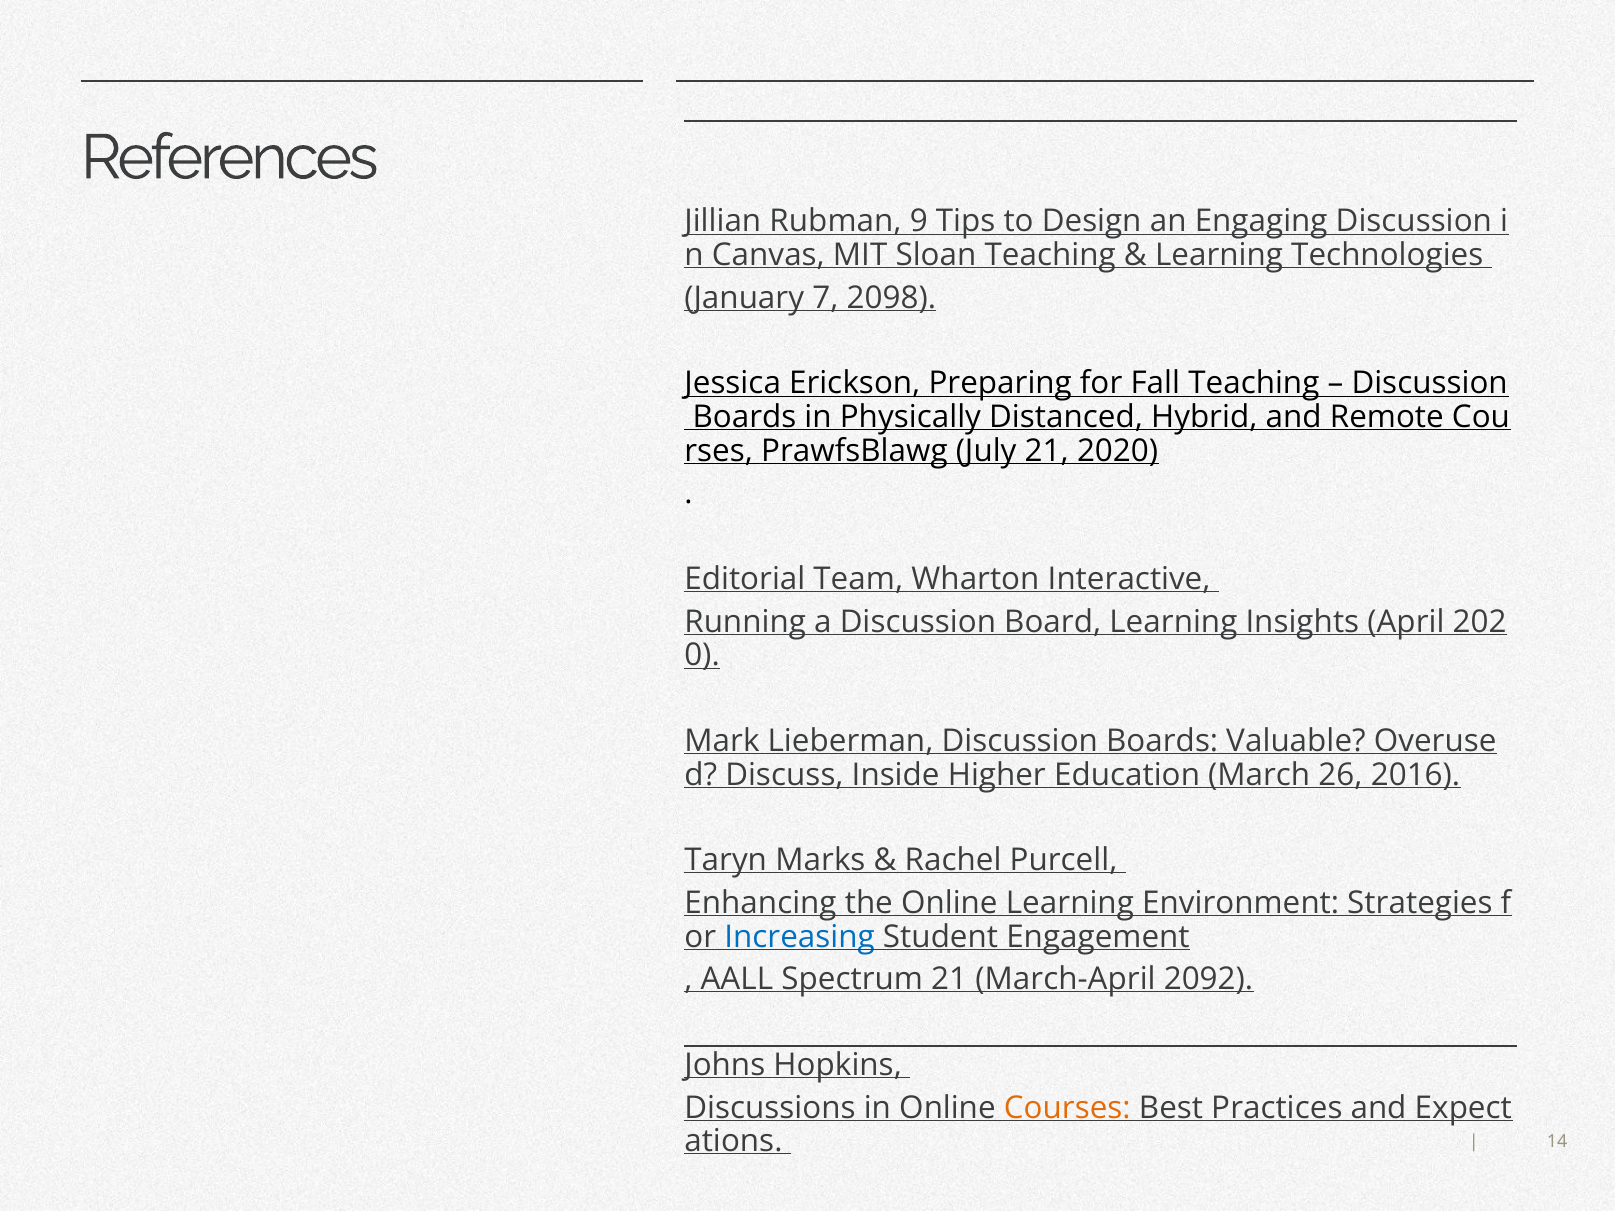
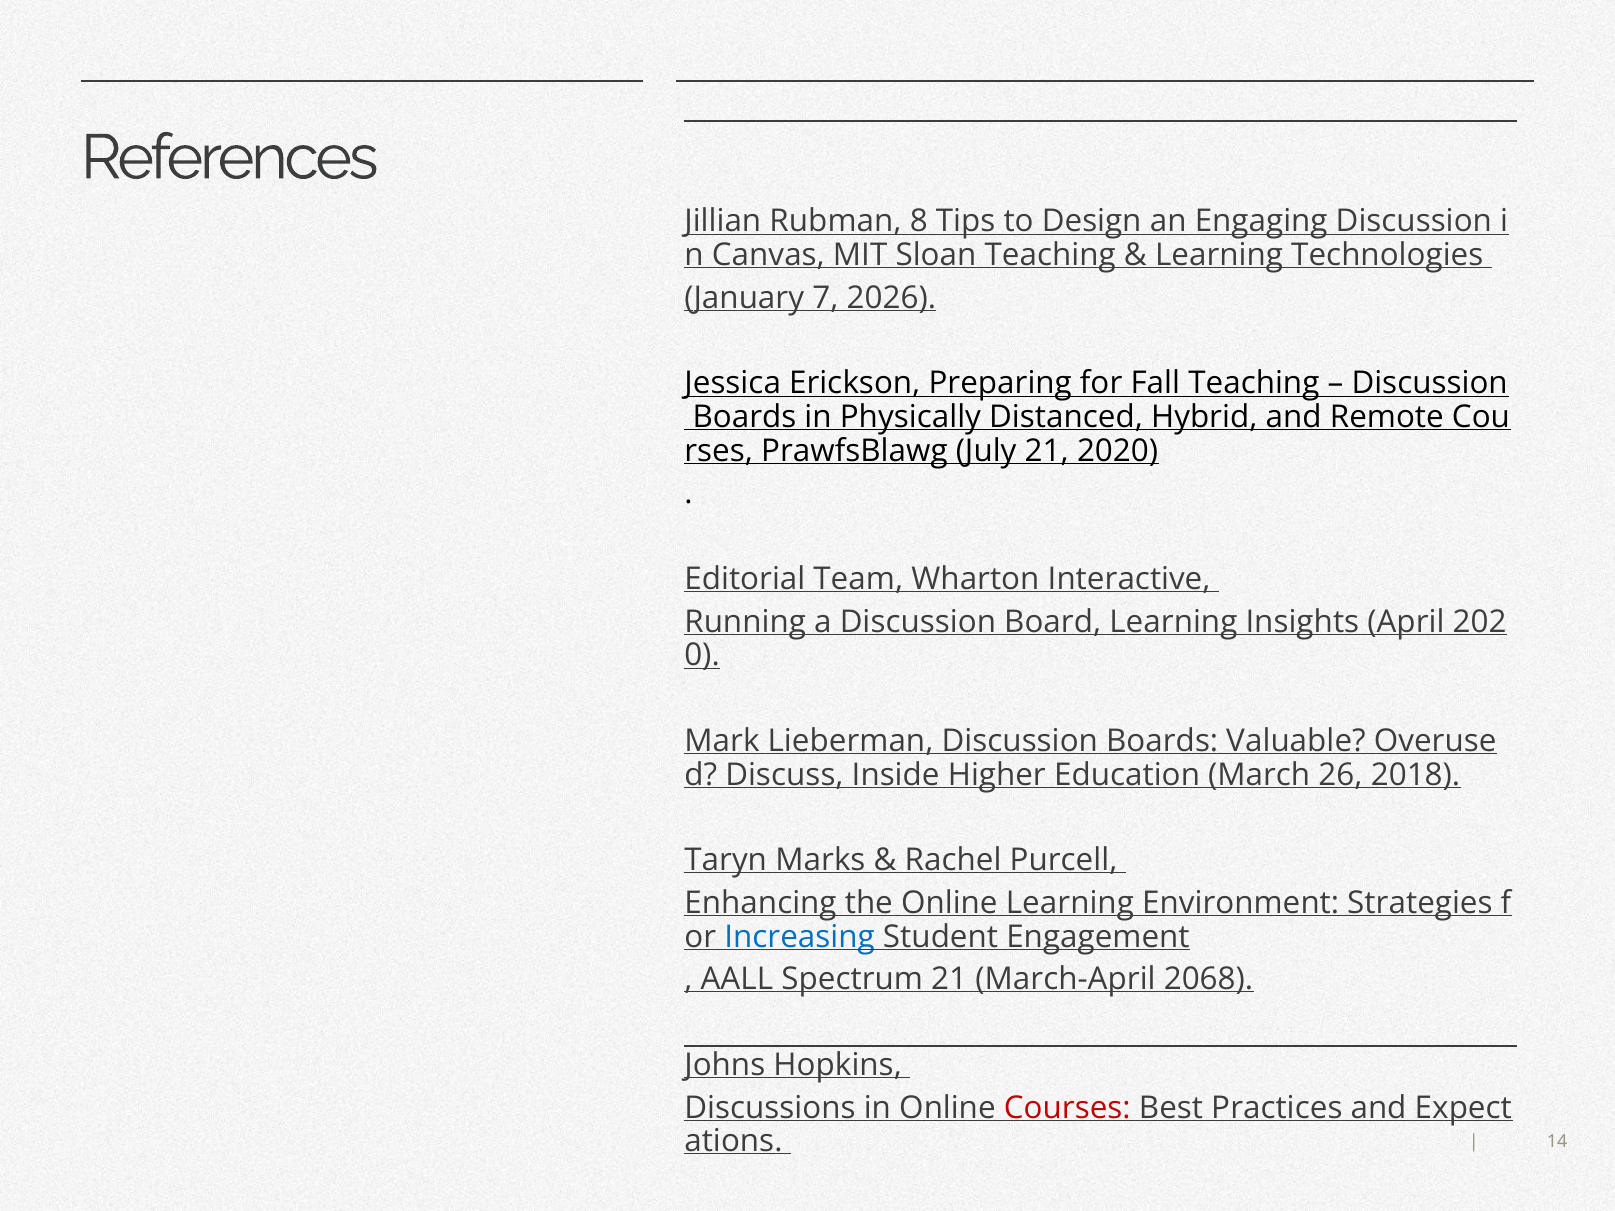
9: 9 -> 8 (919, 222)
2098: 2098 -> 2026 (891, 298)
2016: 2016 -> 2018 (1416, 775)
2092: 2092 -> 2068 (1208, 980)
Courses colour: orange -> red (1067, 1108)
